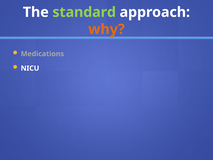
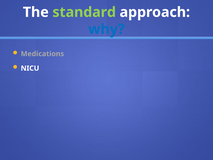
why colour: orange -> blue (106, 29)
